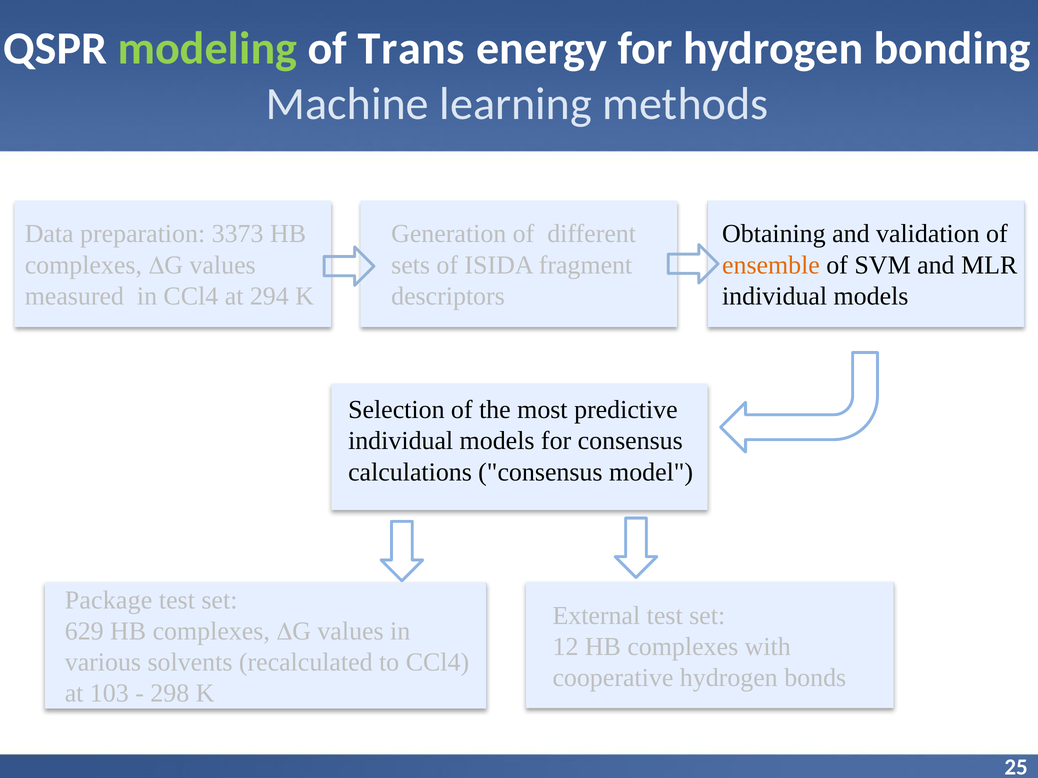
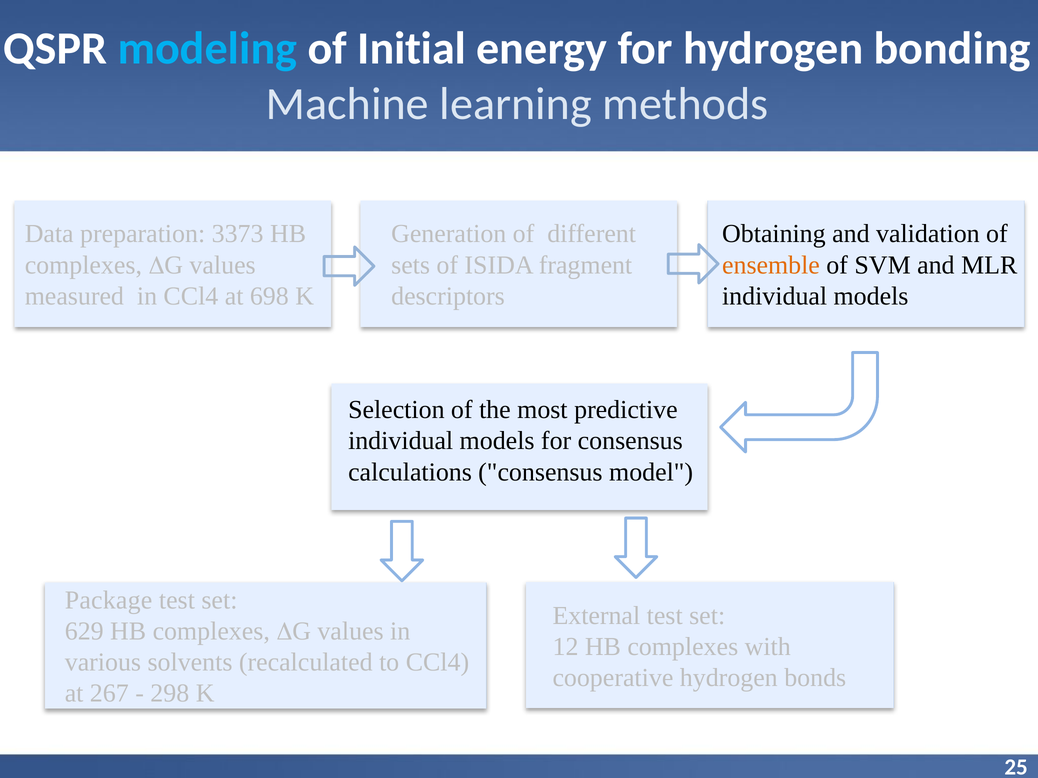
modeling colour: light green -> light blue (207, 48)
Trans: Trans -> Initial (412, 48)
294: 294 -> 698 (269, 296)
103: 103 -> 267 (109, 694)
